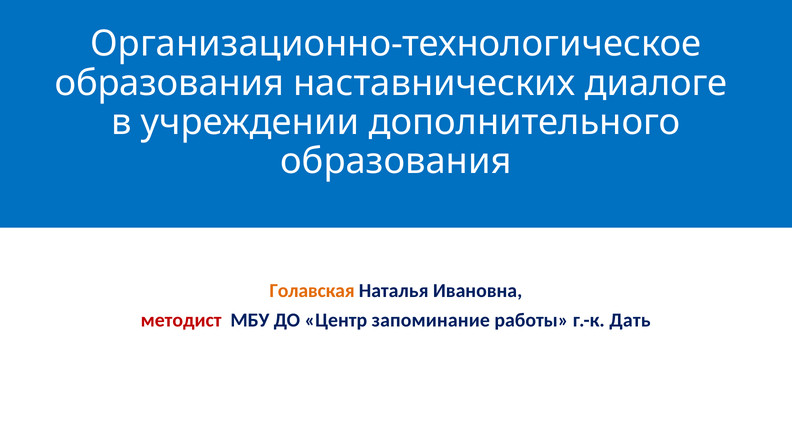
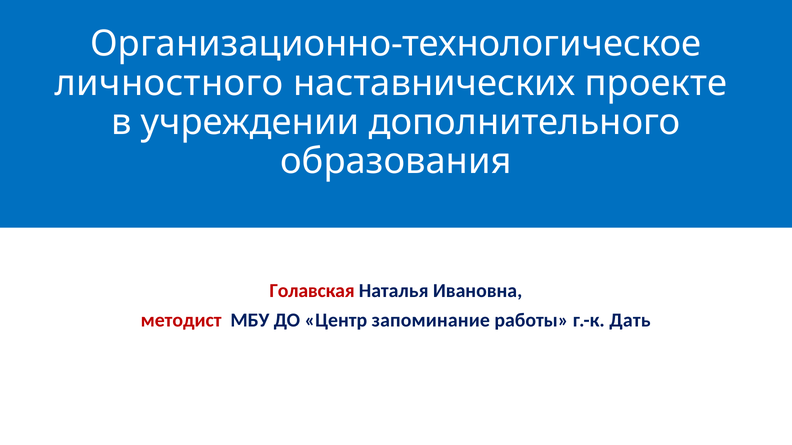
образования: образования -> личностного (169, 83)
диалоге: диалоге -> проекте (656, 83)
Голавская colour: orange -> red (312, 291)
